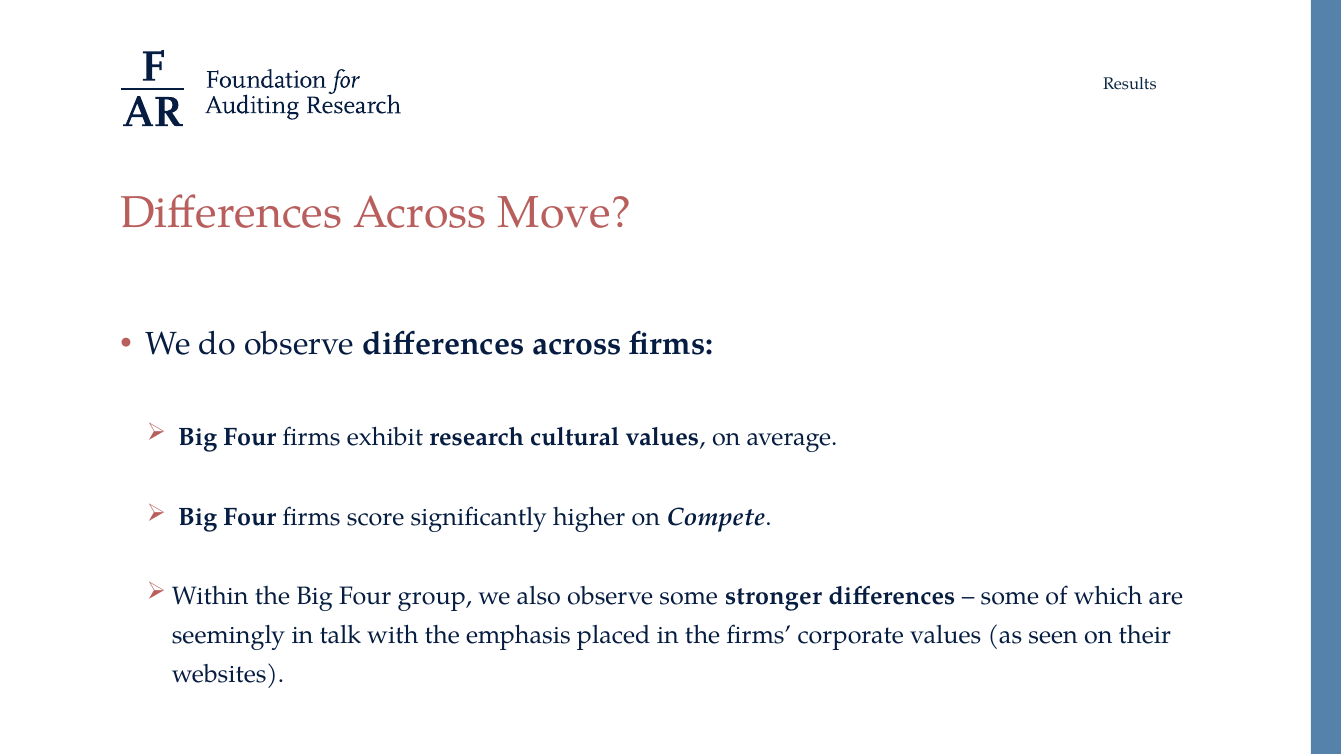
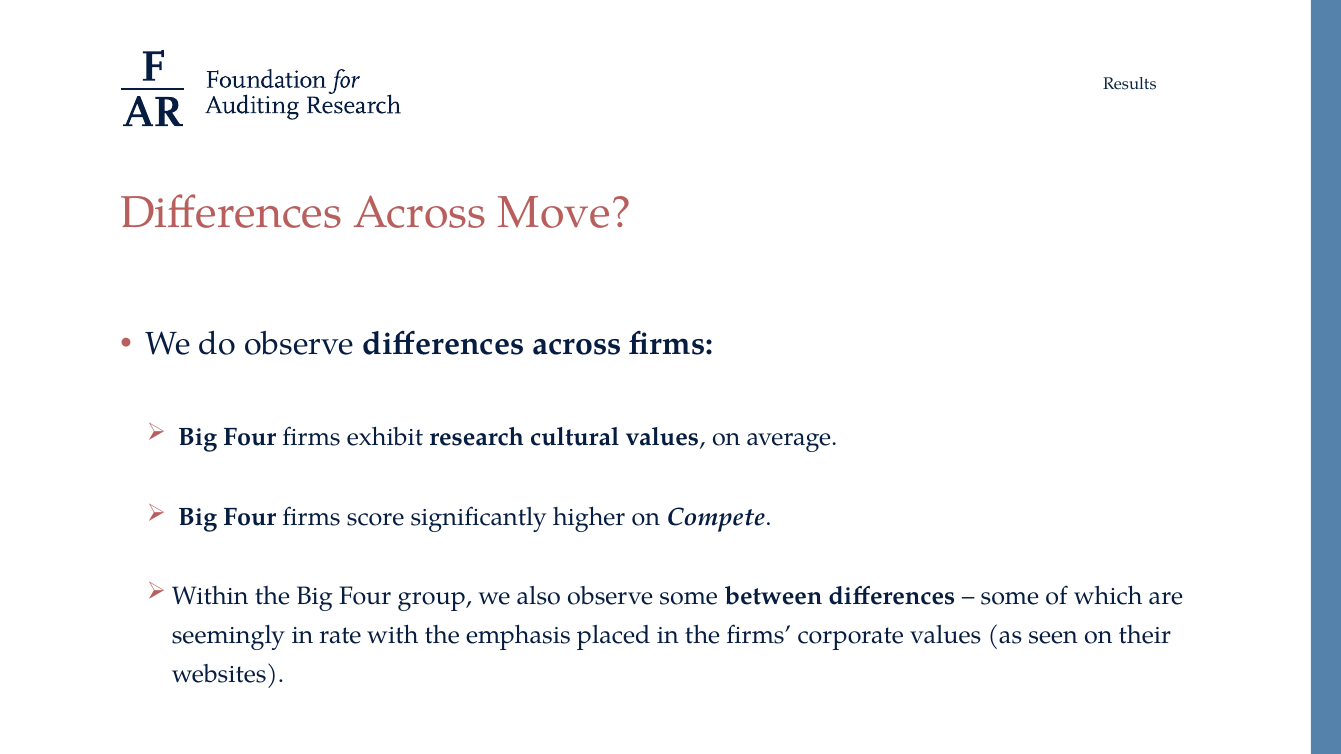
stronger: stronger -> between (774, 596)
talk: talk -> rate (340, 635)
